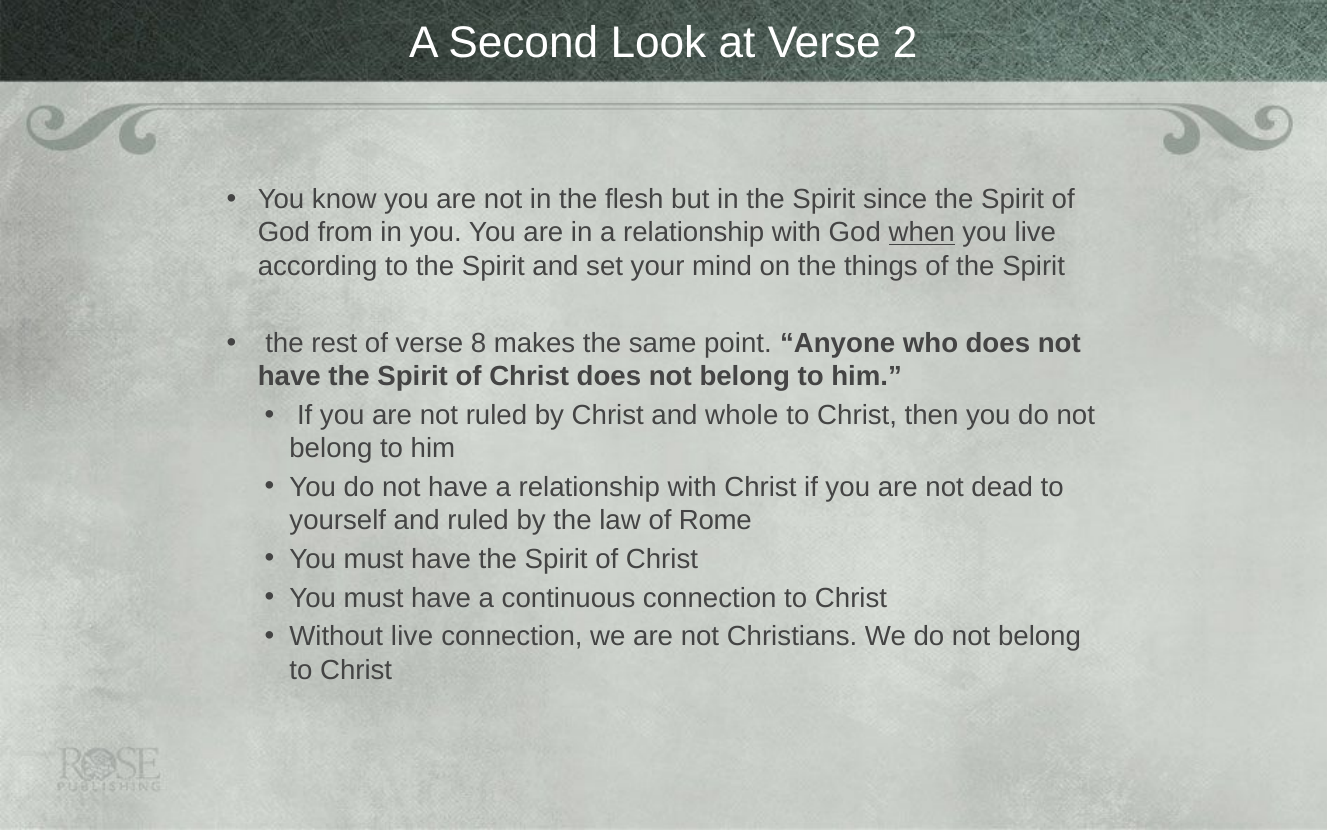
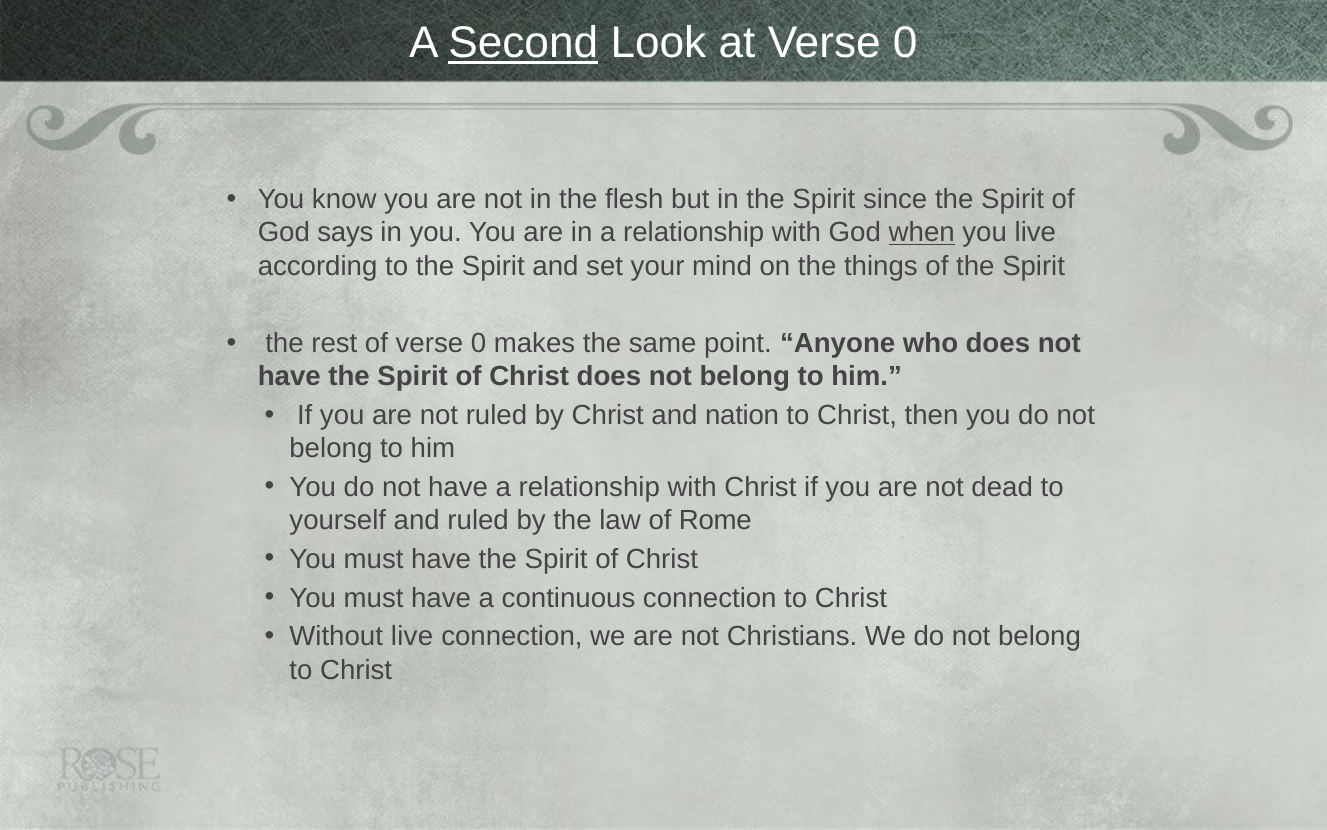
Second underline: none -> present (523, 43)
at Verse 2: 2 -> 0 (905, 43)
from: from -> says (345, 233)
of verse 8: 8 -> 0 (479, 343)
whole: whole -> nation (742, 415)
